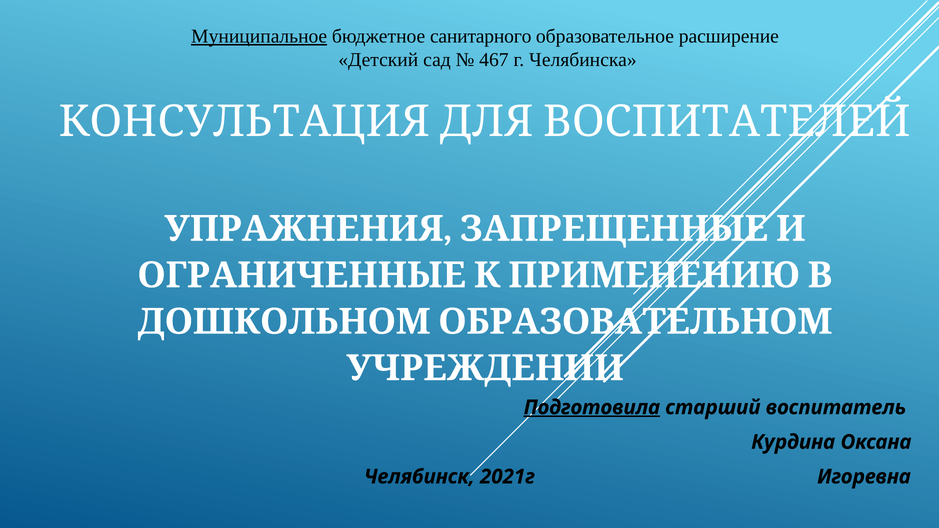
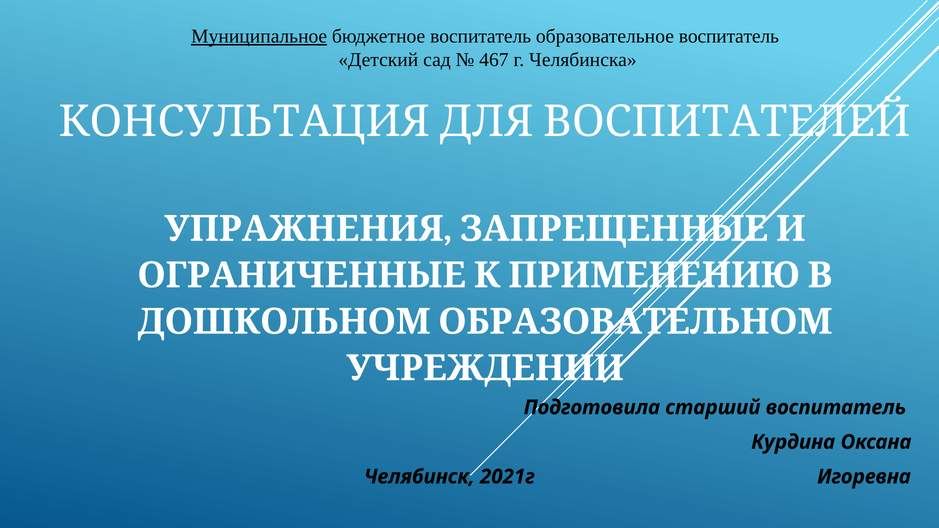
бюджетное санитарного: санитарного -> воспитатель (481, 36)
образовательное расширение: расширение -> воспитатель (729, 36)
Подготовила underline: present -> none (592, 408)
